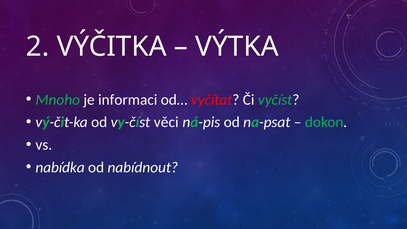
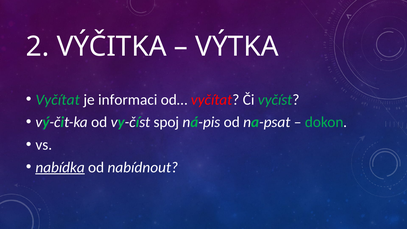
Mnoho: Mnoho -> Vyčítat (58, 100)
věci: věci -> spoj (166, 122)
nabídka underline: none -> present (60, 167)
